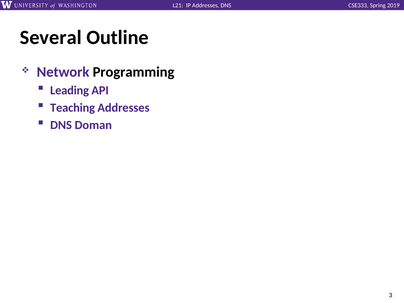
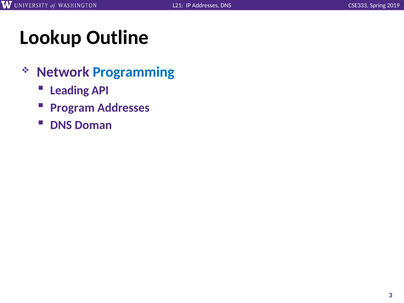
Several: Several -> Lookup (51, 37)
Programming colour: black -> blue (134, 72)
Teaching: Teaching -> Program (72, 108)
